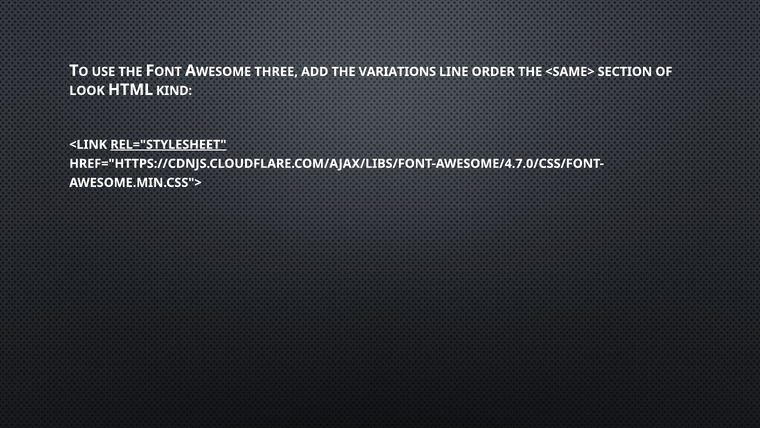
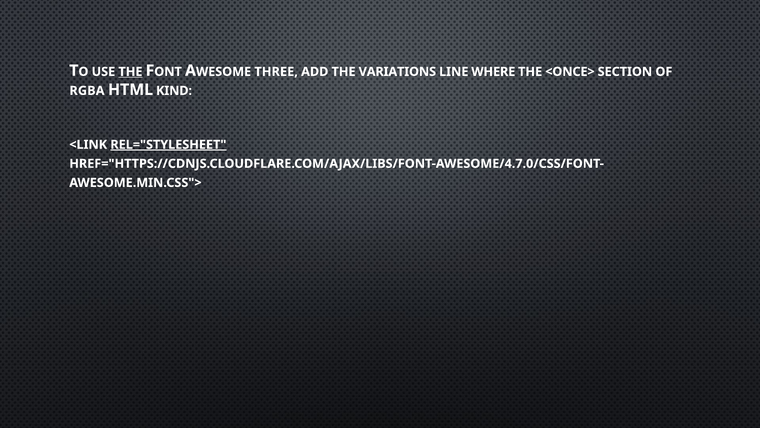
THE underline: none -> present (130, 72)
ORDER: ORDER -> WHERE (493, 72)
<SAME>: <SAME> -> <ONCE> (570, 72)
LOOK: LOOK -> RGBA (87, 91)
